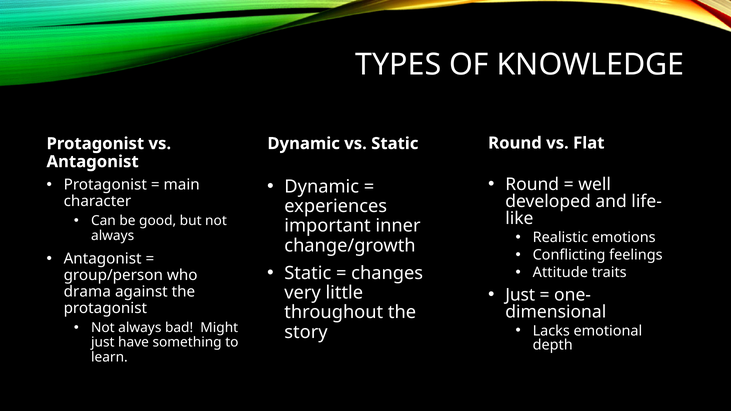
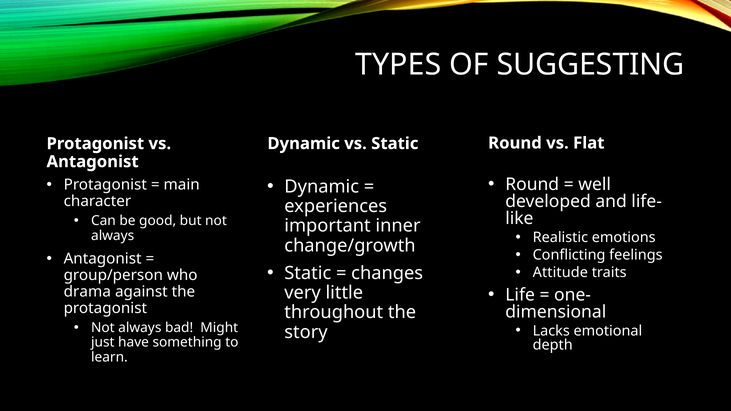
KNOWLEDGE: KNOWLEDGE -> SUGGESTING (591, 65)
Just: Just -> Life (520, 295)
